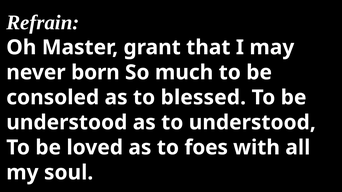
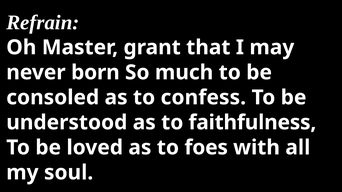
blessed: blessed -> confess (203, 98)
to understood: understood -> faithfulness (252, 123)
